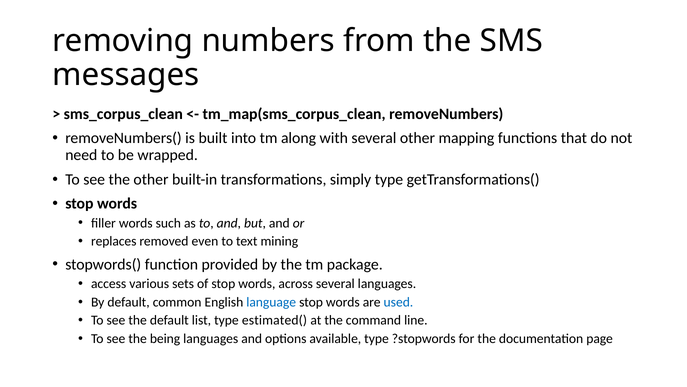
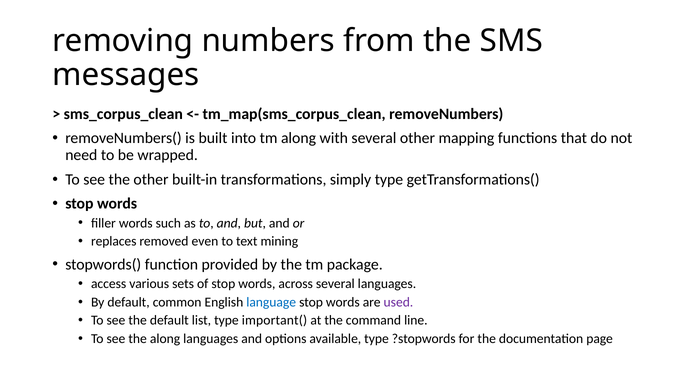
used colour: blue -> purple (398, 302)
estimated(: estimated( -> important( (274, 320)
the being: being -> along (165, 338)
